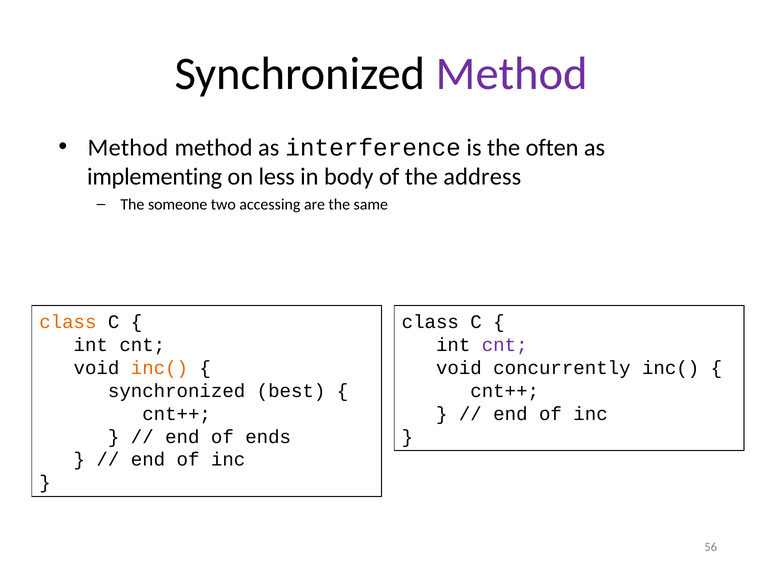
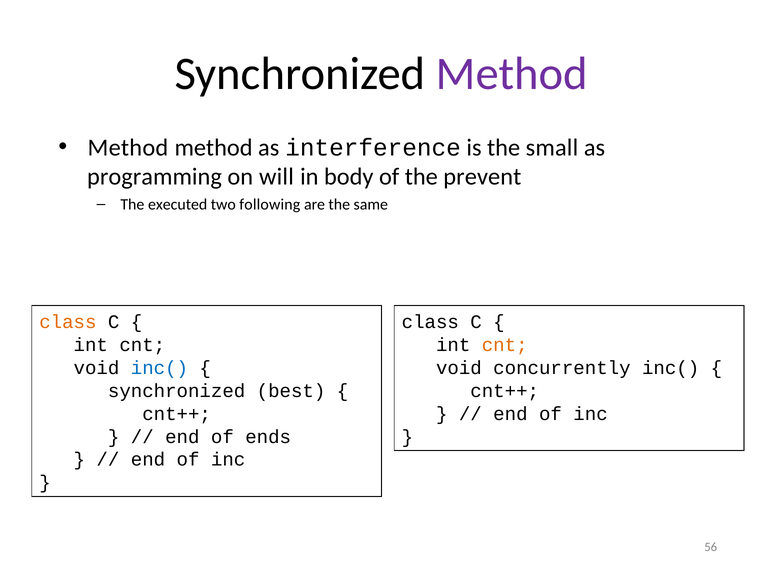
often: often -> small (552, 147)
implementing: implementing -> programming (154, 177)
less: less -> will (276, 177)
address: address -> prevent (482, 177)
someone: someone -> executed (178, 204)
accessing: accessing -> following (270, 204)
cnt colour: purple -> orange (505, 345)
inc( colour: orange -> blue (159, 367)
